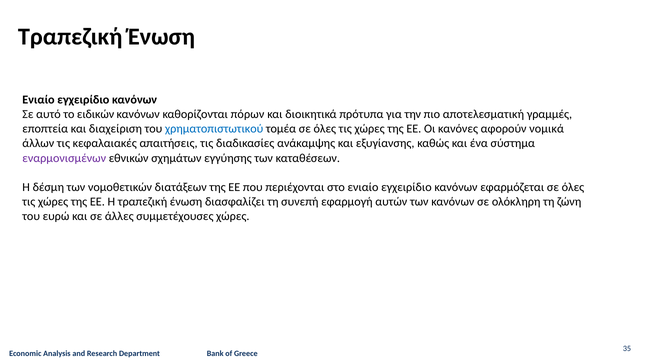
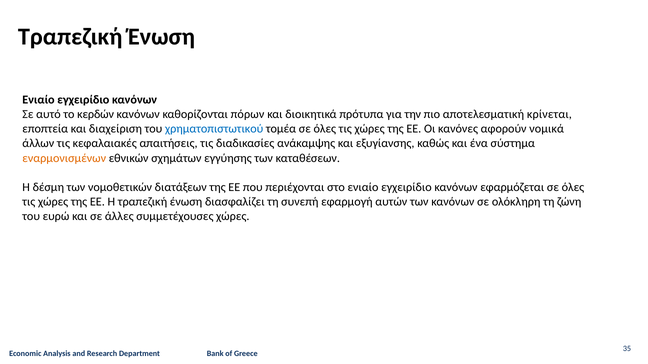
ειδικών: ειδικών -> κερδών (96, 114)
γραμμές: γραμμές -> κρίνεται (549, 114)
εναρμονισμένων colour: purple -> orange (64, 158)
